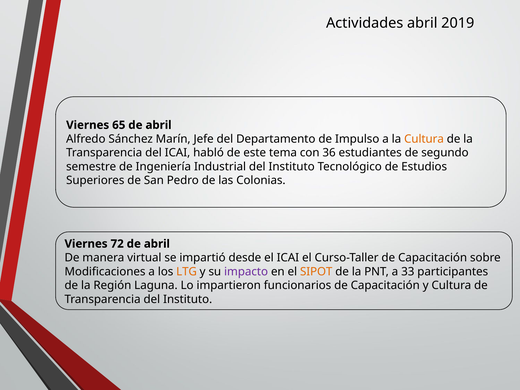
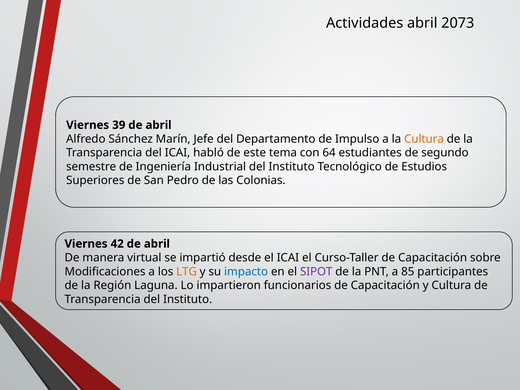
2019: 2019 -> 2073 (458, 23)
65: 65 -> 39 (119, 125)
36: 36 -> 64 (329, 153)
72: 72 -> 42 (117, 244)
impacto colour: purple -> blue (246, 272)
SIPOT colour: orange -> purple (316, 272)
33: 33 -> 85 (408, 272)
